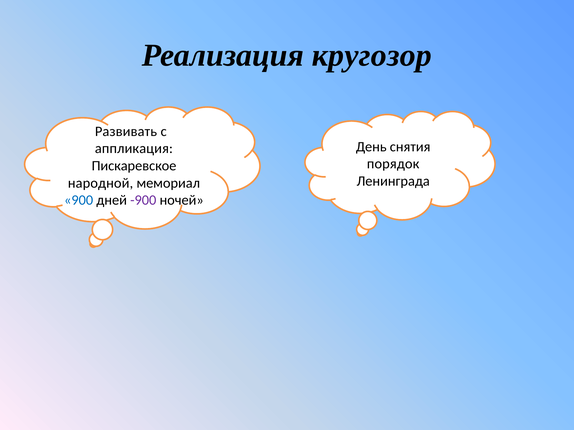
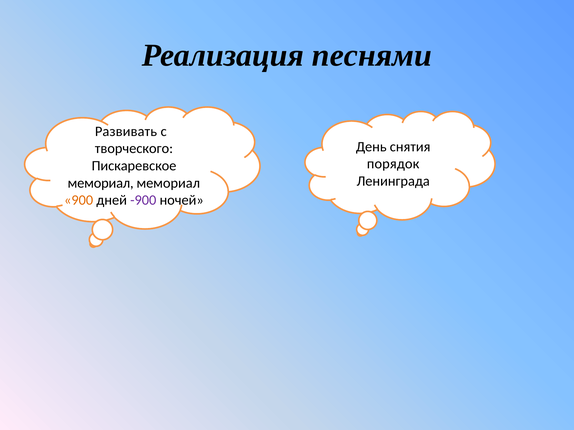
кругозор: кругозор -> песнями (372, 55)
аппликация: аппликация -> творческого (134, 149)
народной: народной -> мемориал (101, 183)
900 colour: blue -> orange (79, 200)
